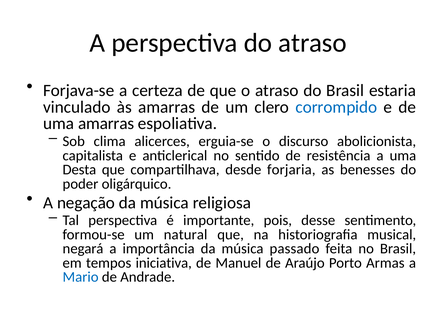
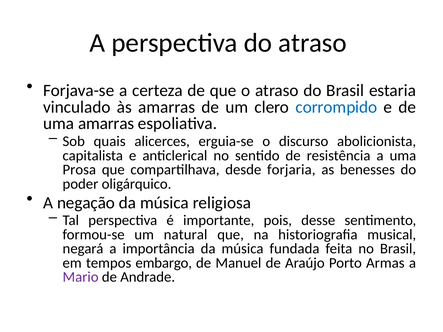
clima: clima -> quais (110, 141)
Desta: Desta -> Prosa (79, 170)
passado: passado -> fundada (295, 249)
iniciativa: iniciativa -> embargo (164, 263)
Mario colour: blue -> purple (81, 277)
